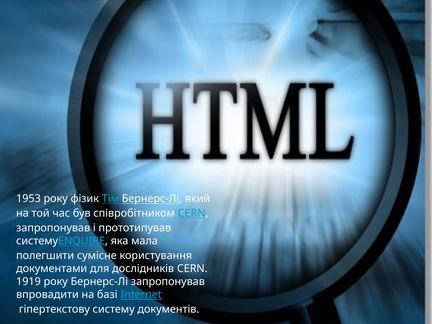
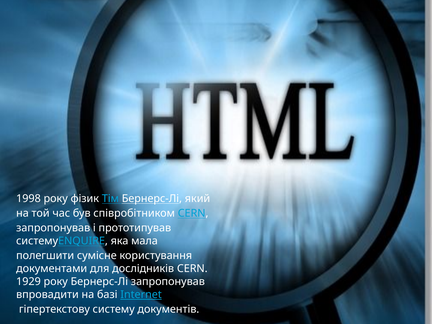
1953: 1953 -> 1998 (28, 199)
1919: 1919 -> 1929 (28, 282)
